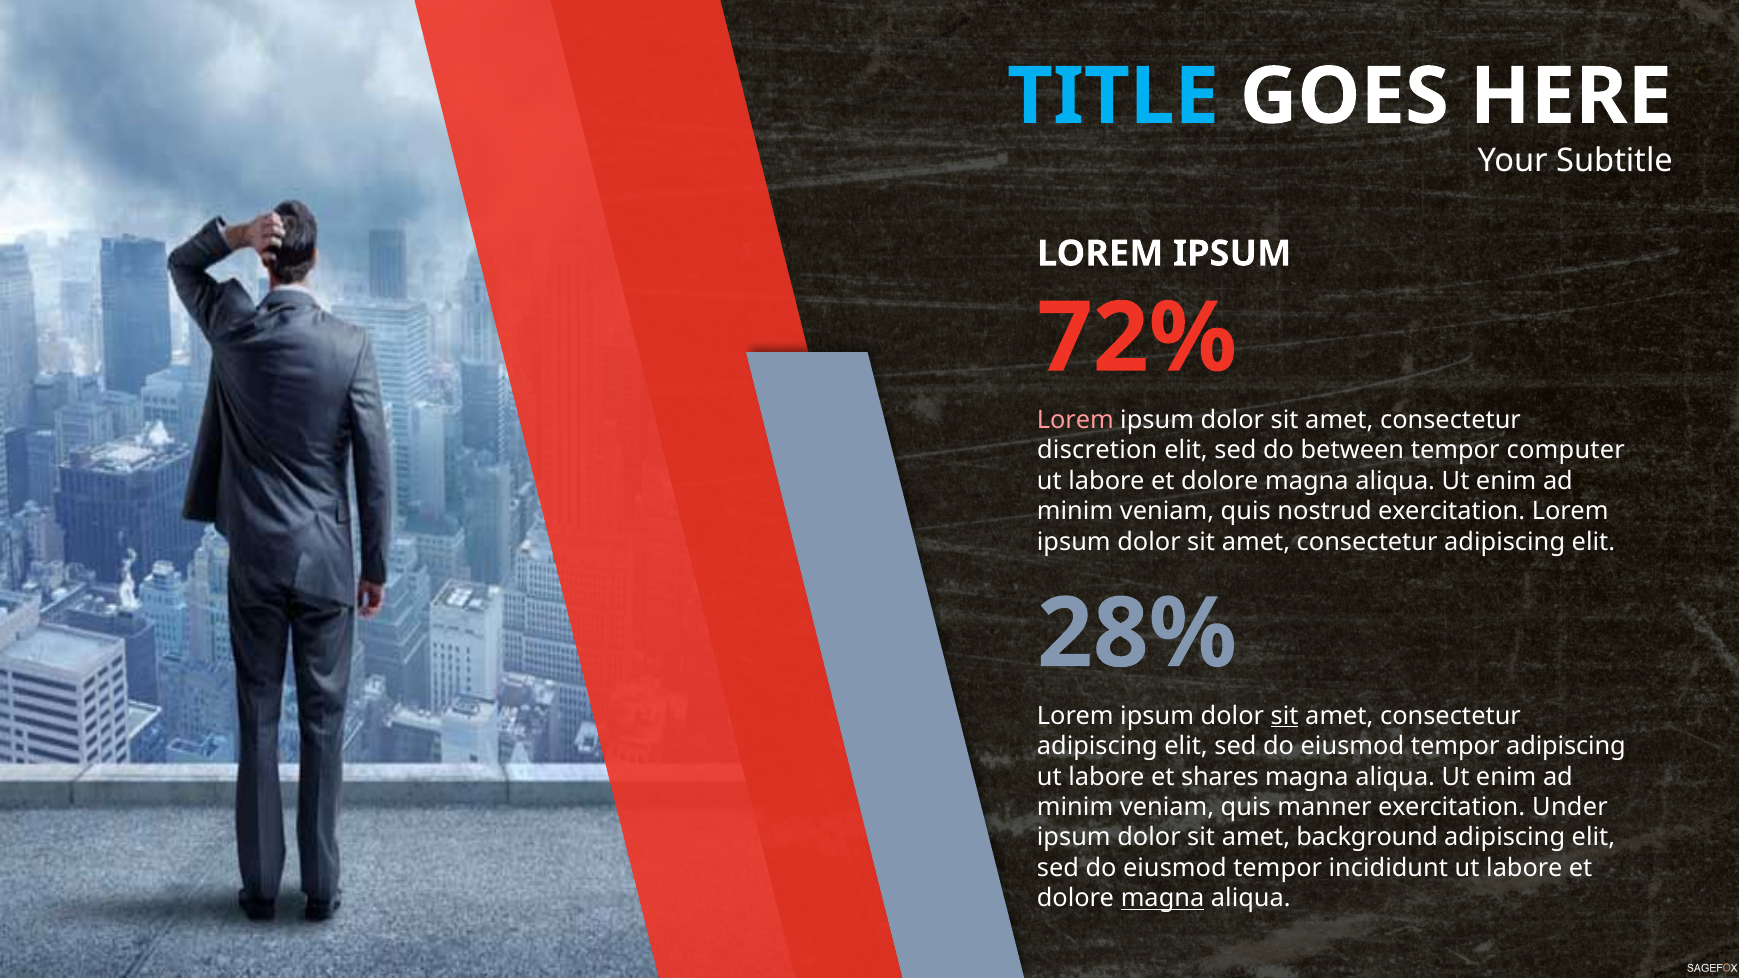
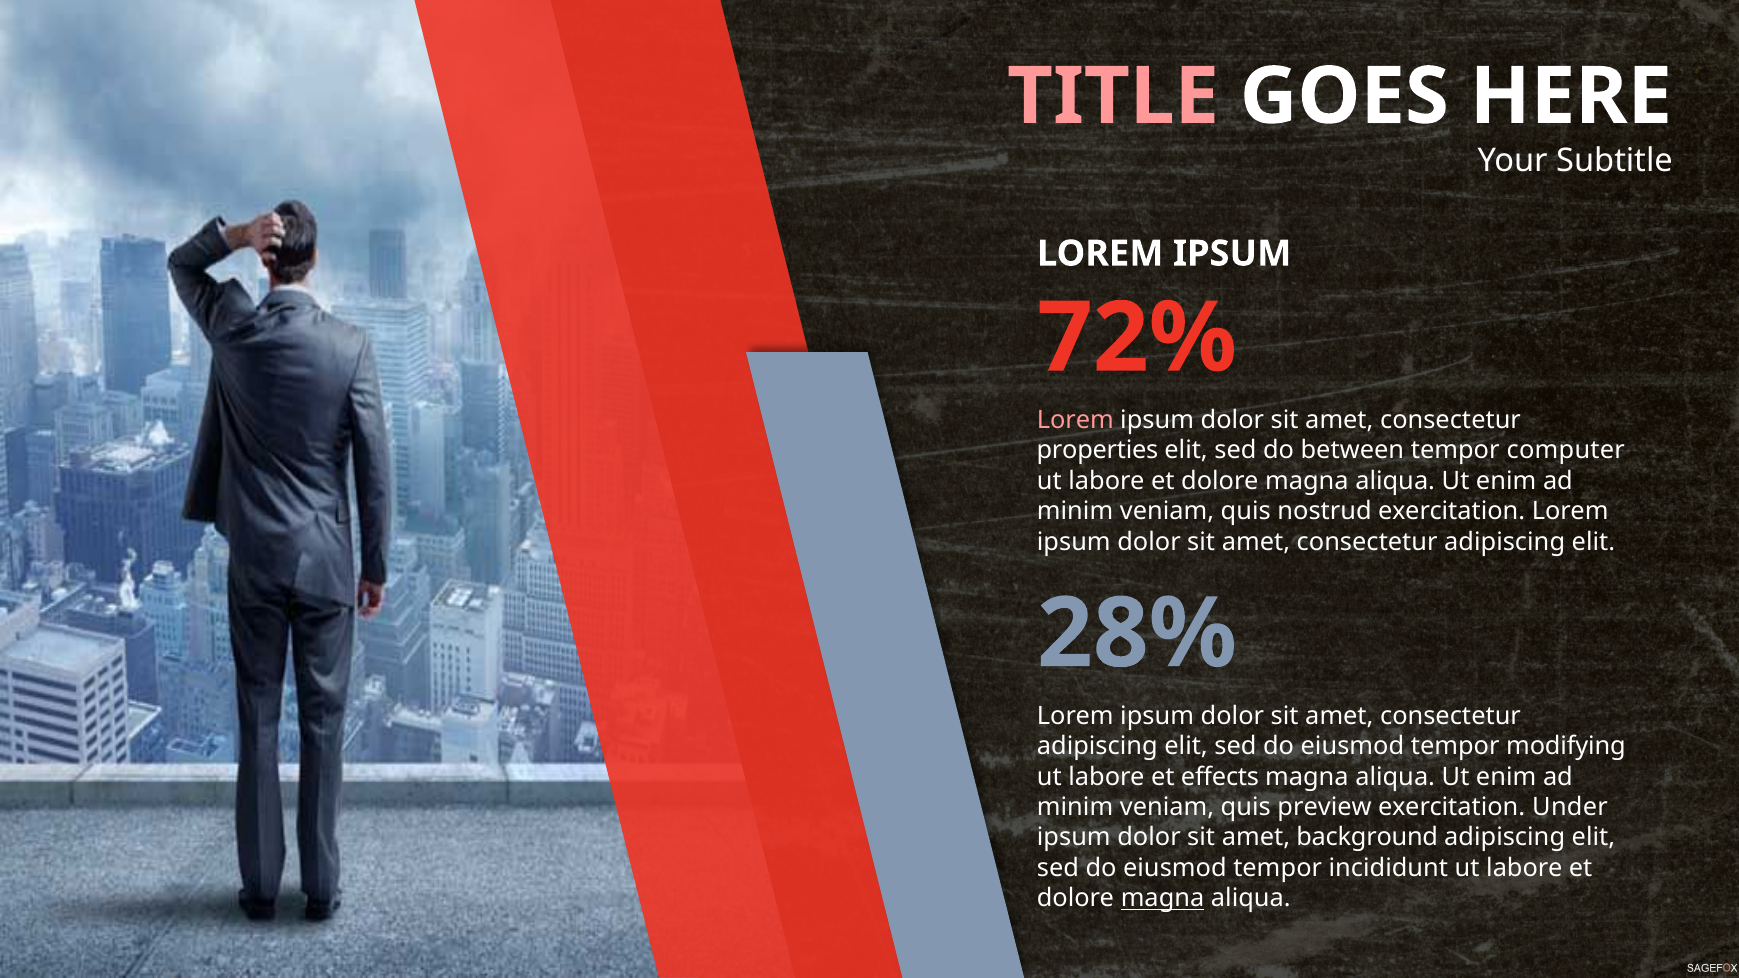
TITLE colour: light blue -> pink (1113, 97)
discretion: discretion -> properties (1097, 451)
sit underline: present -> none (1285, 716)
tempor adipiscing: adipiscing -> modifying (1566, 746)
shares: shares -> effects (1220, 777)
manner: manner -> preview (1325, 807)
